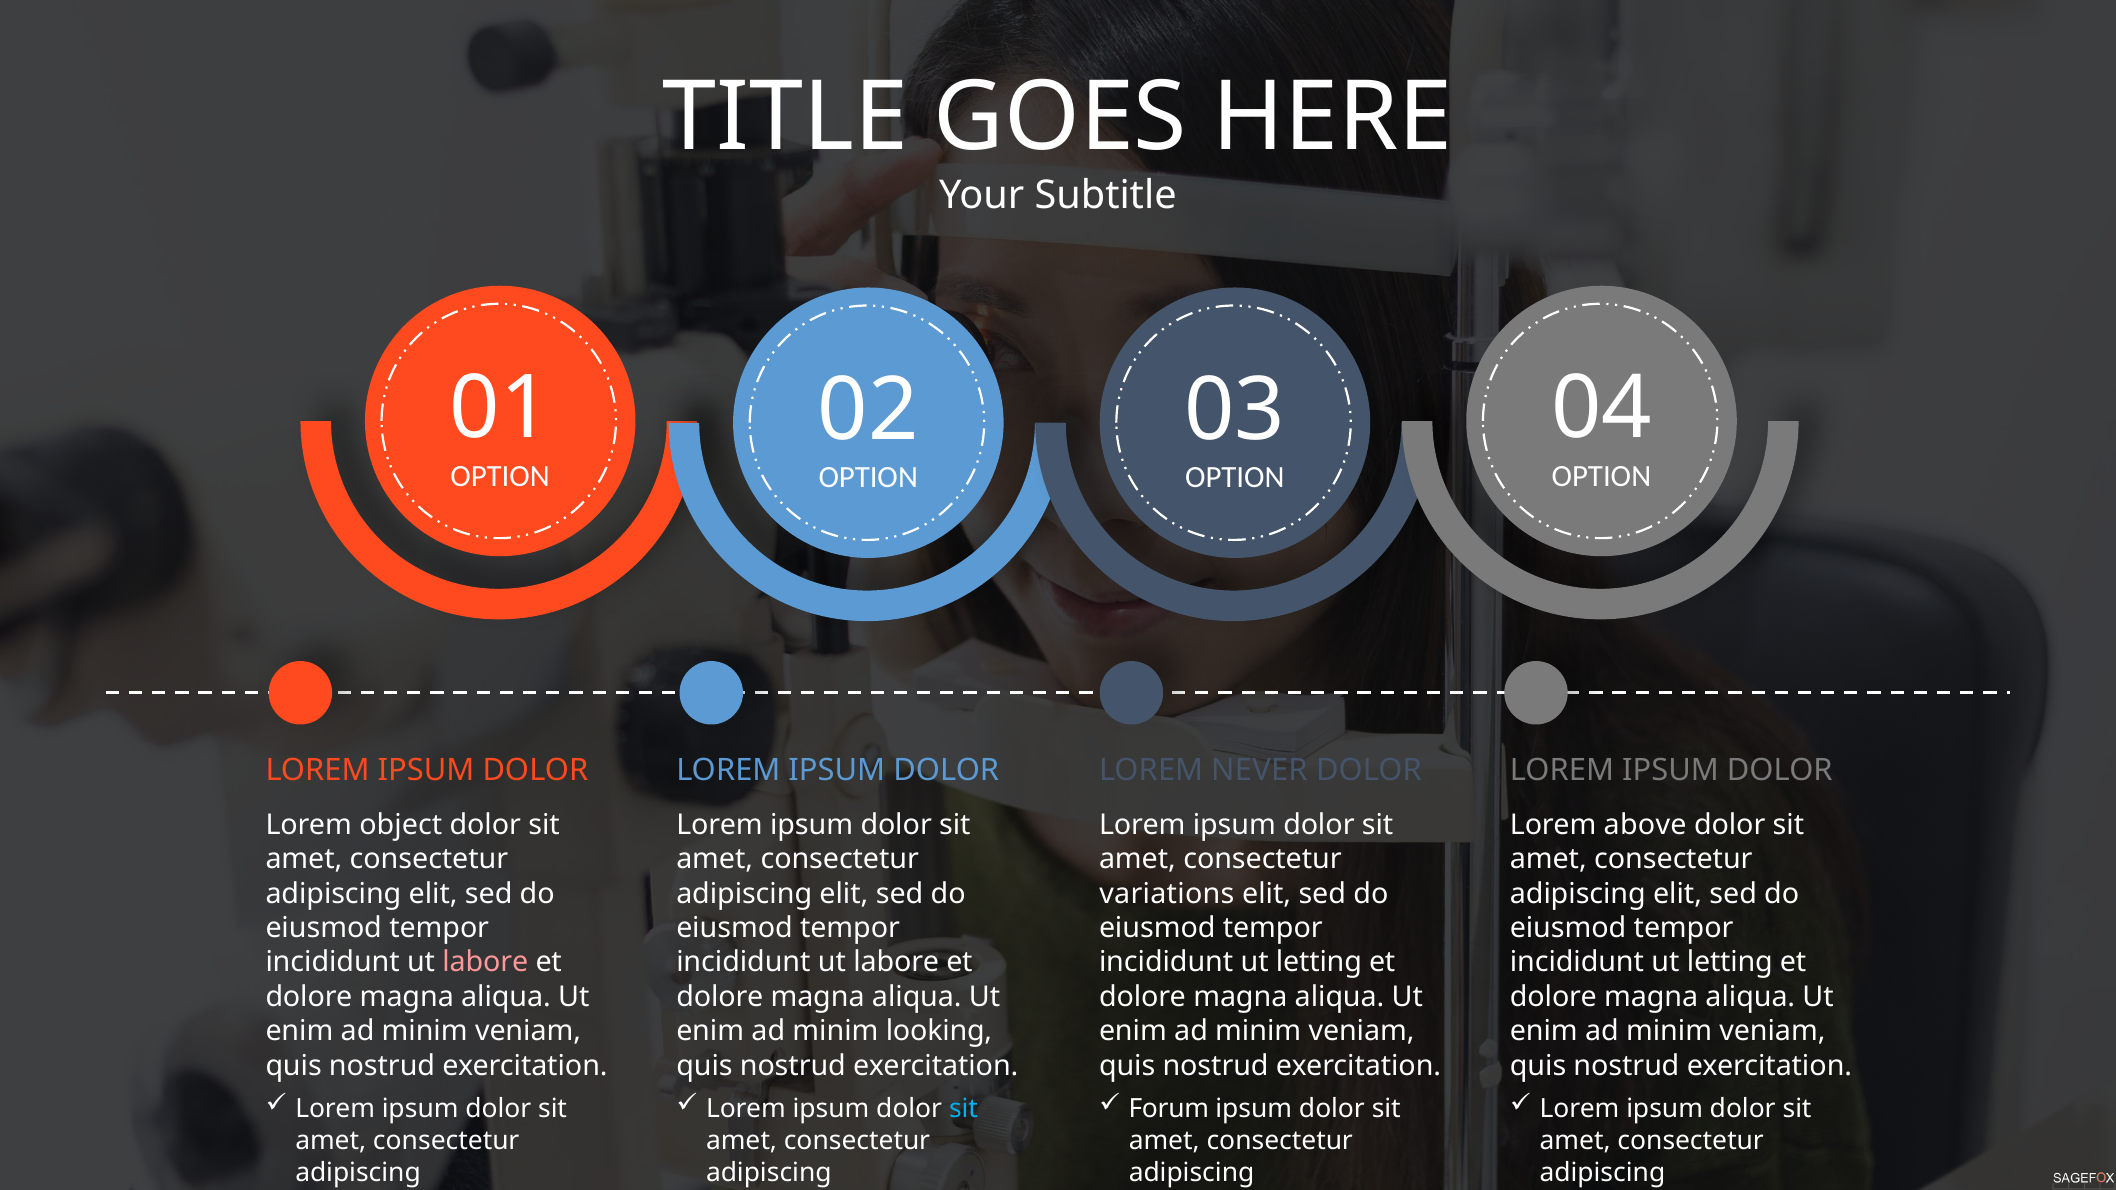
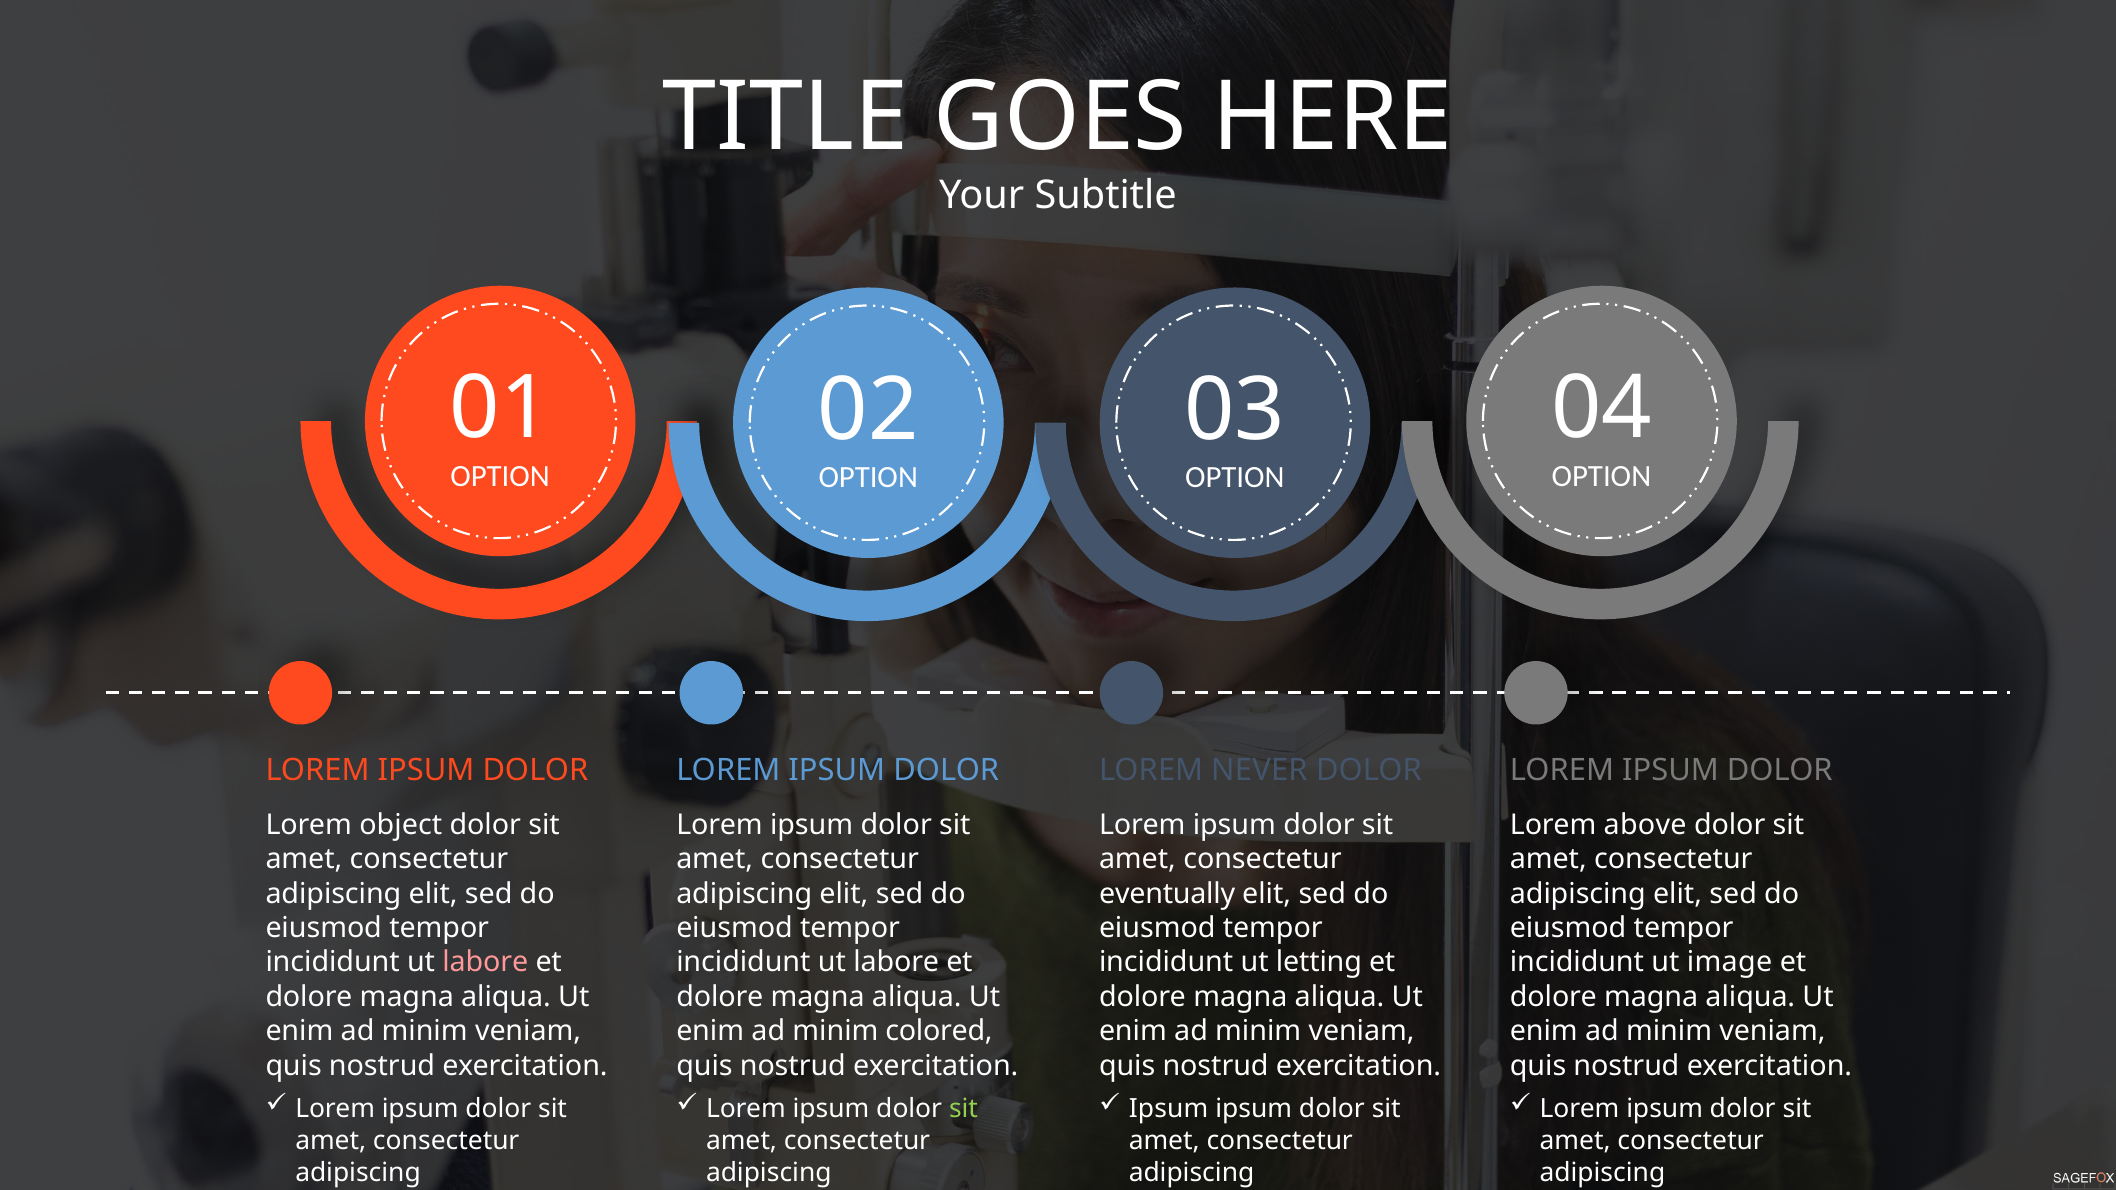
variations: variations -> eventually (1167, 894)
letting: letting -> image (1730, 963)
looking: looking -> colored (939, 1032)
sit colour: light blue -> light green (963, 1109)
Forum: Forum -> Ipsum (1169, 1109)
